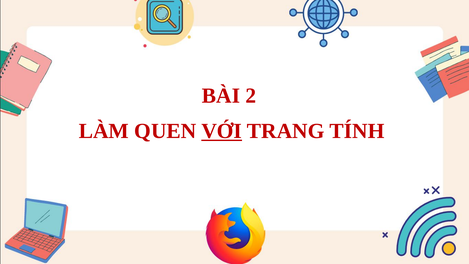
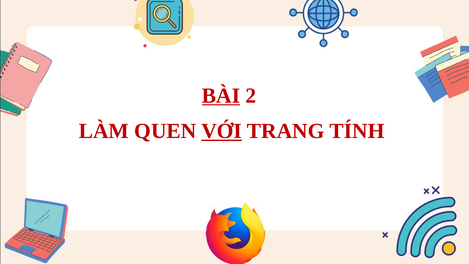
BÀI underline: none -> present (221, 96)
